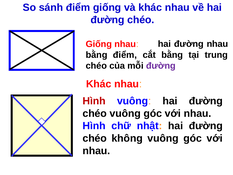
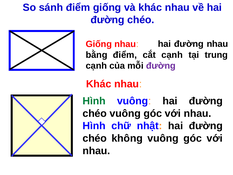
cắt bằng: bằng -> cạnh (172, 55)
chéo: chéo -> cạnh (96, 66)
Hình colour: red -> green (94, 101)
